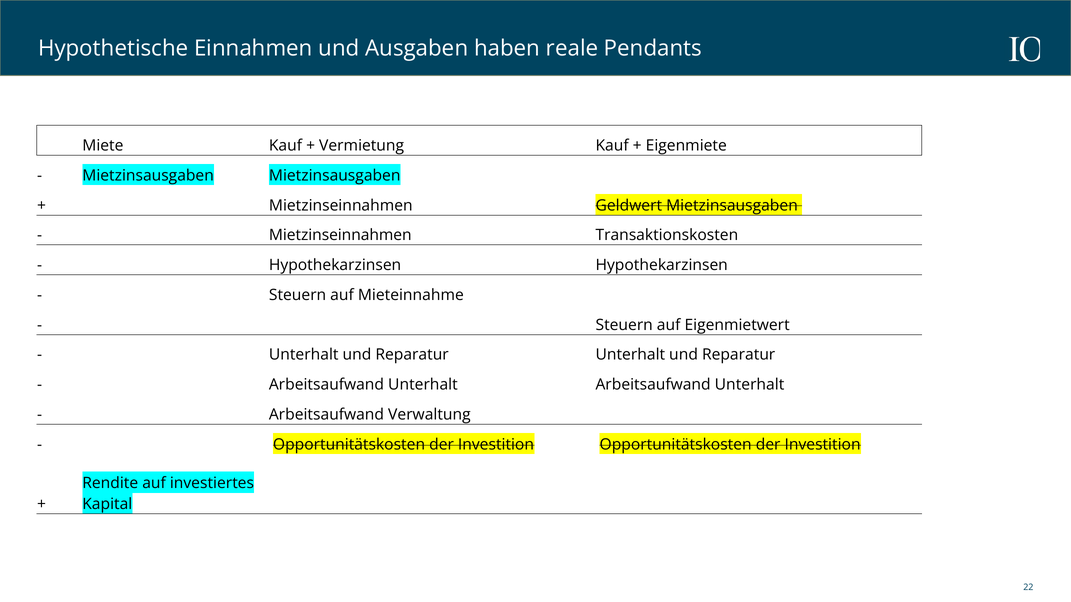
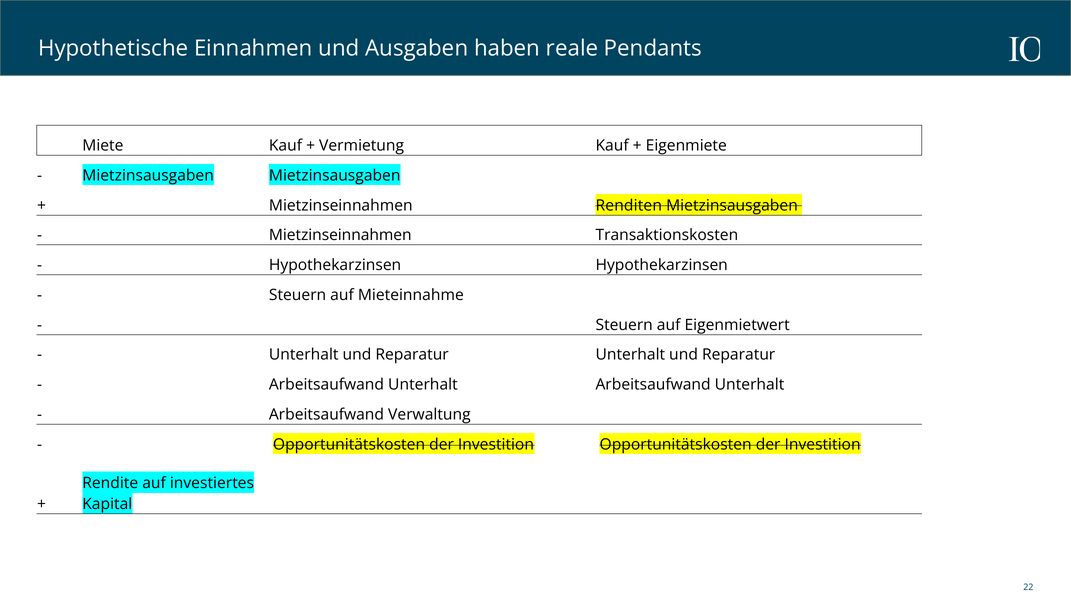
Geldwert: Geldwert -> Renditen (629, 206)
